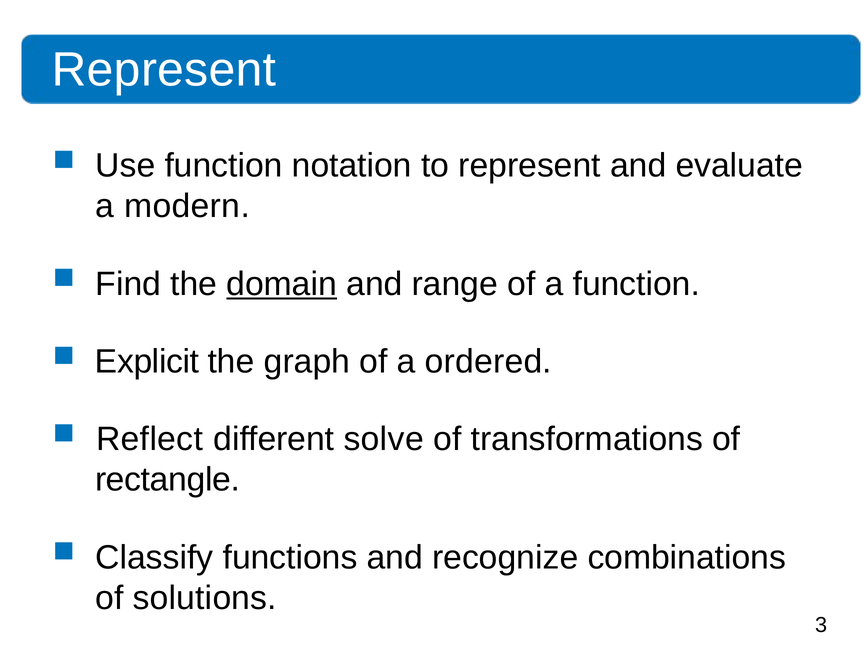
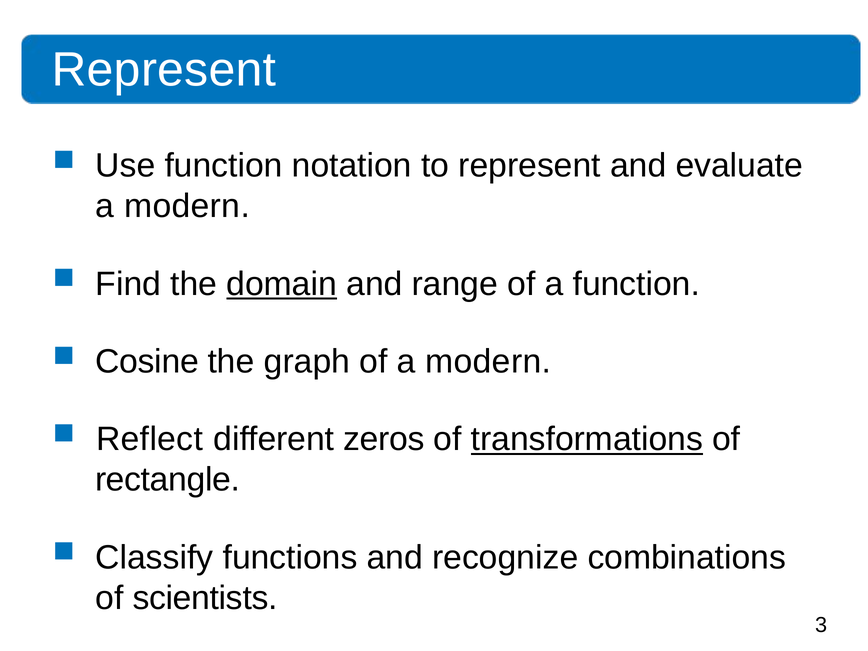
Explicit: Explicit -> Cosine (147, 362)
of a ordered: ordered -> modern (488, 362)
solve: solve -> zeros (384, 439)
transformations underline: none -> present (587, 439)
solutions: solutions -> scientists (205, 598)
